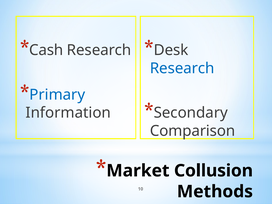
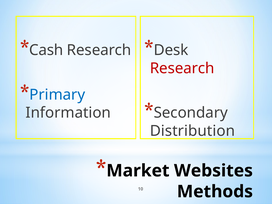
Research colour: blue -> red (182, 68)
Comparison: Comparison -> Distribution (192, 131)
Collusion: Collusion -> Websites (213, 171)
